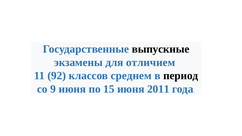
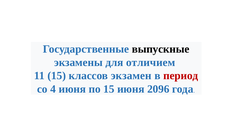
11 92: 92 -> 15 (57, 76)
среднем: среднем -> экзамен (131, 76)
период colour: black -> red (181, 76)
9: 9 -> 4 (53, 89)
2011: 2011 -> 2096 (158, 89)
